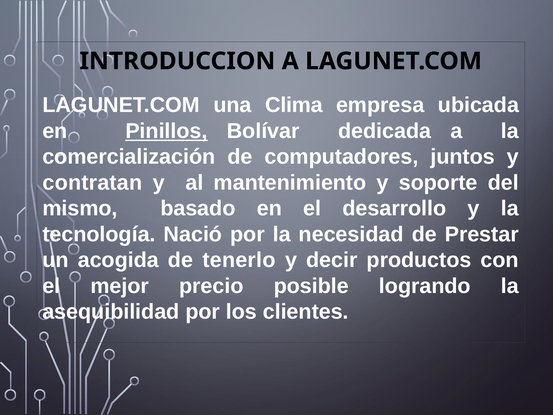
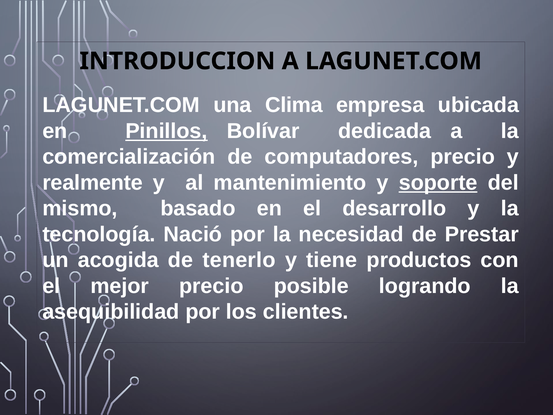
computadores juntos: juntos -> precio (463, 157)
contratan: contratan -> realmente (93, 183)
soporte underline: none -> present (438, 183)
decir: decir -> tiene (332, 260)
